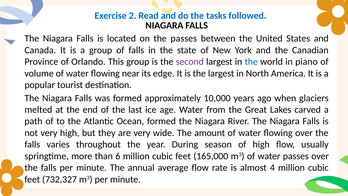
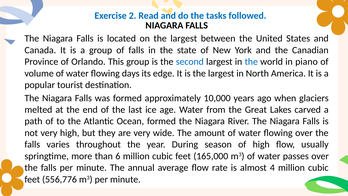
on the passes: passes -> largest (184, 39)
second colour: purple -> blue (190, 62)
near: near -> days (131, 73)
732,327: 732,327 -> 556,776 (60, 179)
